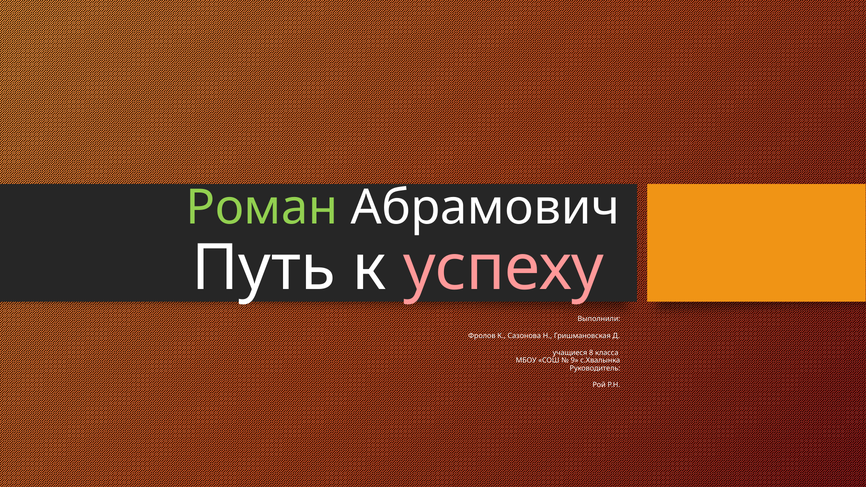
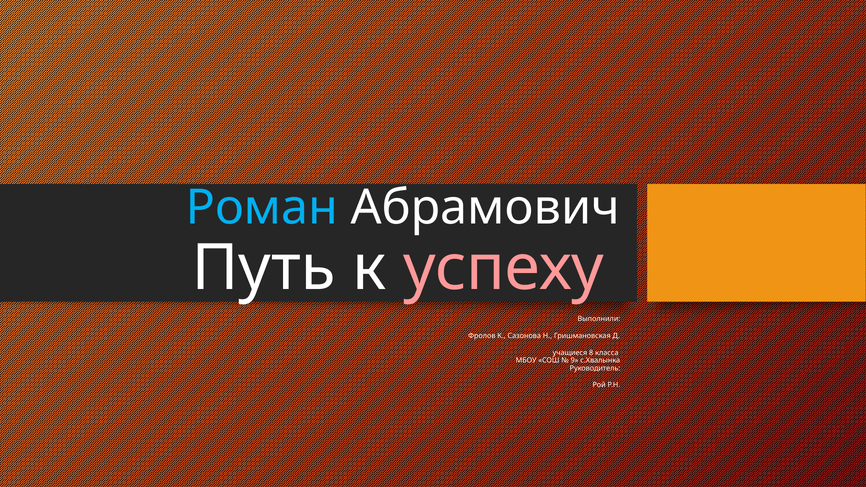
Роман colour: light green -> light blue (262, 208)
